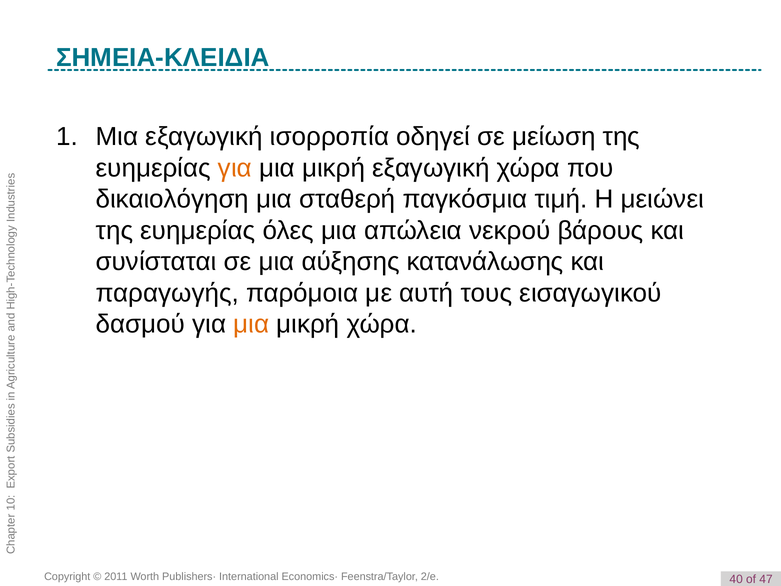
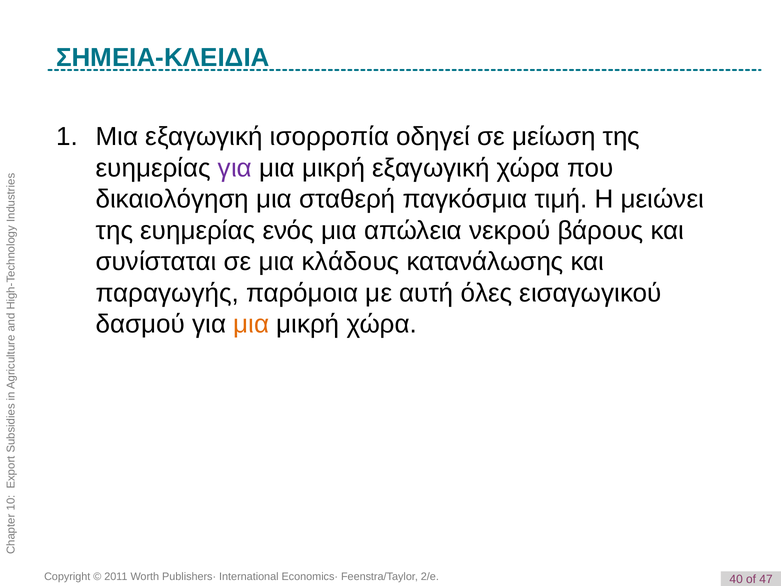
για colour: orange -> purple (235, 168)
όλες: όλες -> ενός (288, 230)
αύξησης: αύξησης -> κλάδους (351, 262)
τους: τους -> όλες (486, 293)
